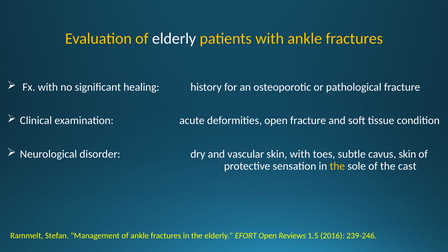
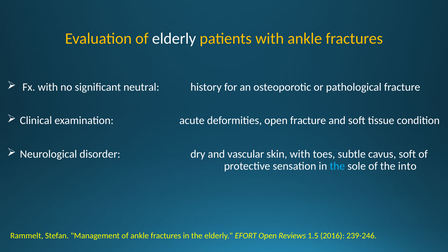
healing: healing -> neutral (141, 87)
cavus skin: skin -> soft (407, 154)
the colour: yellow -> light blue (337, 166)
cast: cast -> into (407, 166)
